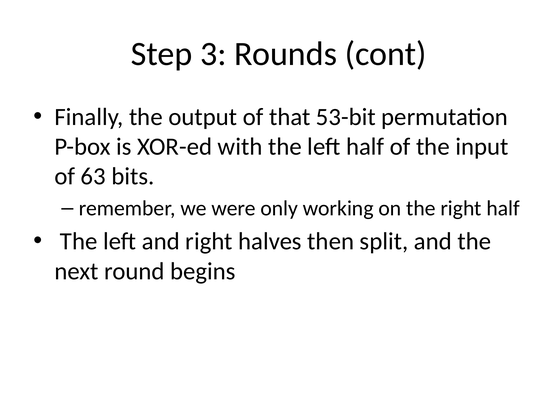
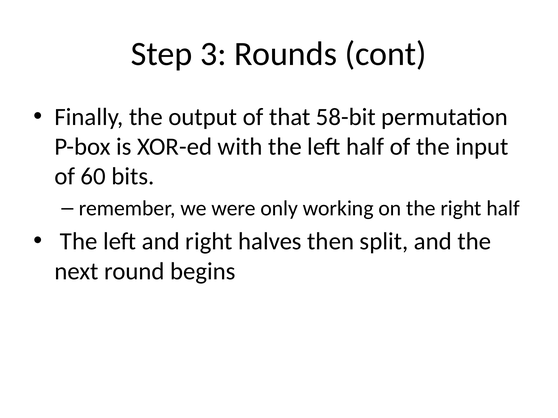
53-bit: 53-bit -> 58-bit (346, 117)
63: 63 -> 60 (93, 177)
